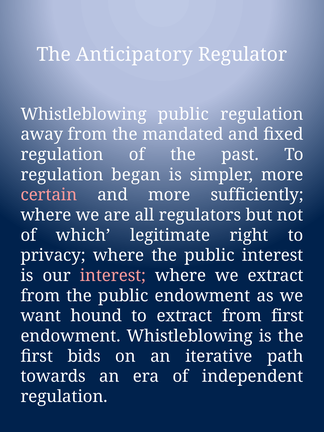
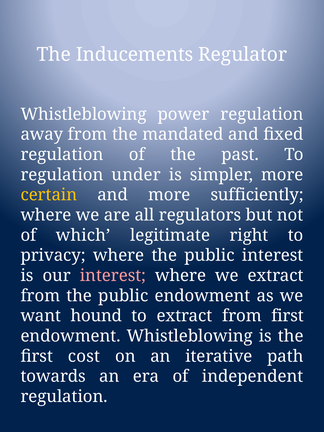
Anticipatory: Anticipatory -> Inducements (135, 55)
Whistleblowing public: public -> power (183, 114)
began: began -> under (136, 175)
certain colour: pink -> yellow (49, 195)
bids: bids -> cost (84, 356)
